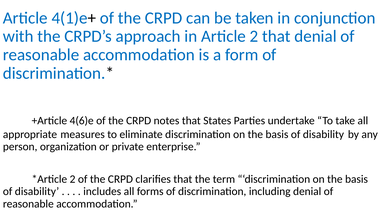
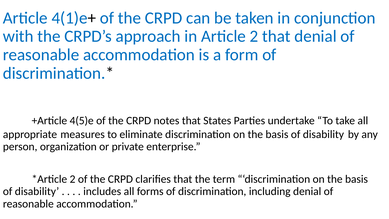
4(6)e: 4(6)e -> 4(5)e (82, 121)
